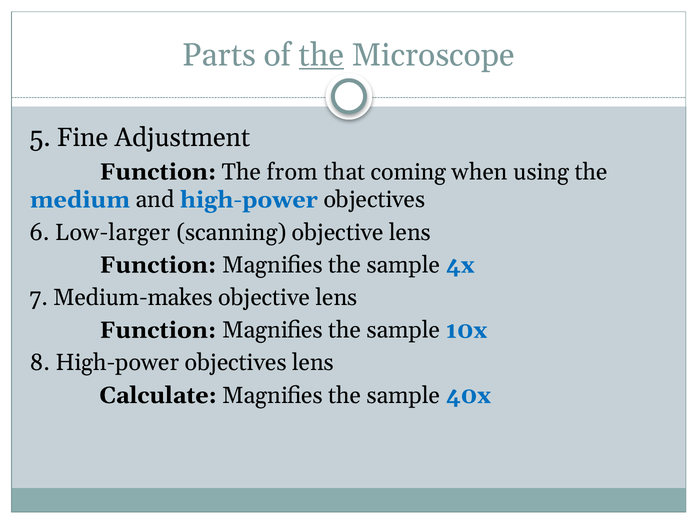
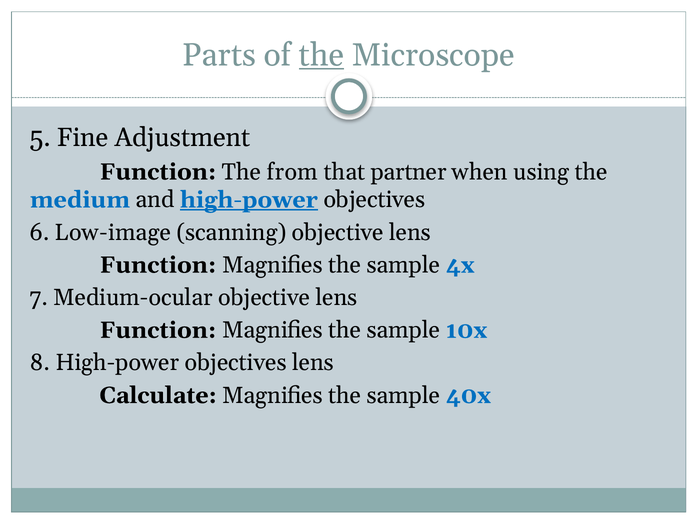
coming: coming -> partner (409, 172)
high-power underline: none -> present (249, 200)
Low-larger: Low-larger -> Low-image (113, 232)
Medium-makes: Medium-makes -> Medium-ocular (133, 297)
